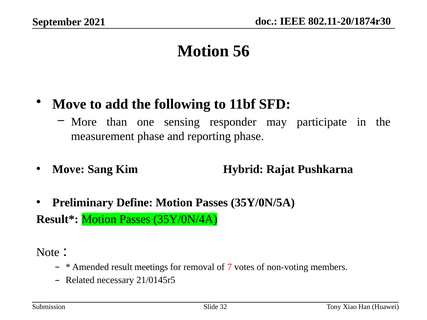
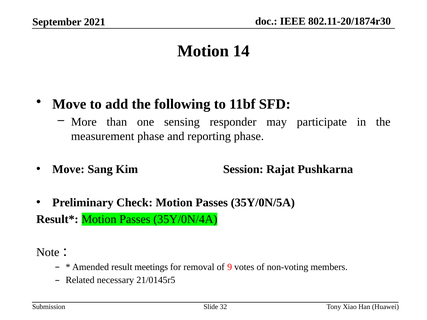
56: 56 -> 14 (241, 51)
Hybrid: Hybrid -> Session (243, 170)
Define: Define -> Check (135, 203)
7: 7 -> 9 (230, 267)
